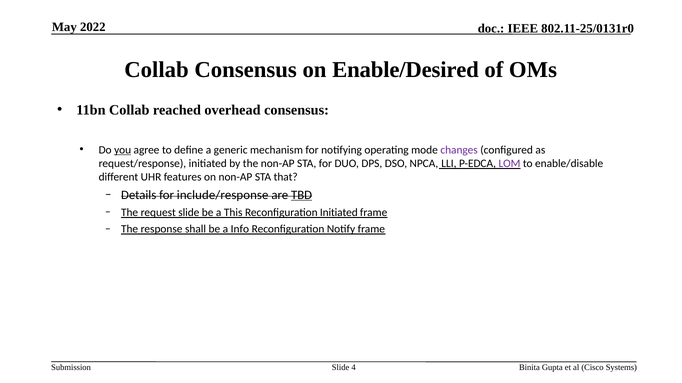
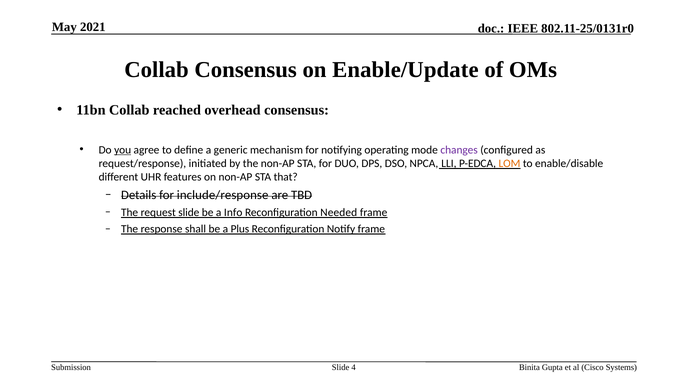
2022: 2022 -> 2021 (93, 27)
Enable/Desired: Enable/Desired -> Enable/Update (405, 70)
LOM colour: purple -> orange (509, 164)
TBD underline: present -> none (302, 195)
This: This -> Info (233, 213)
Reconfiguration Initiated: Initiated -> Needed (339, 213)
Info: Info -> Plus (240, 230)
